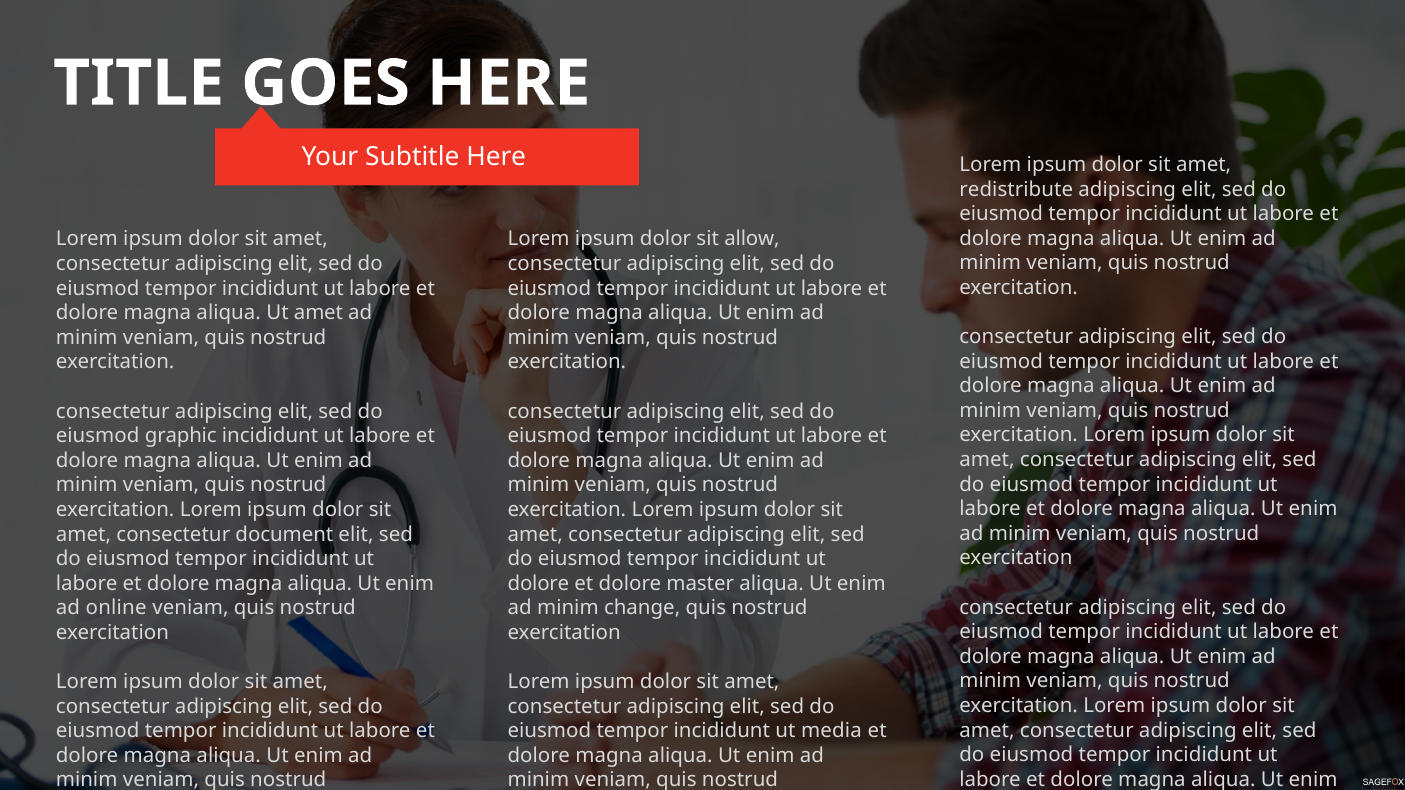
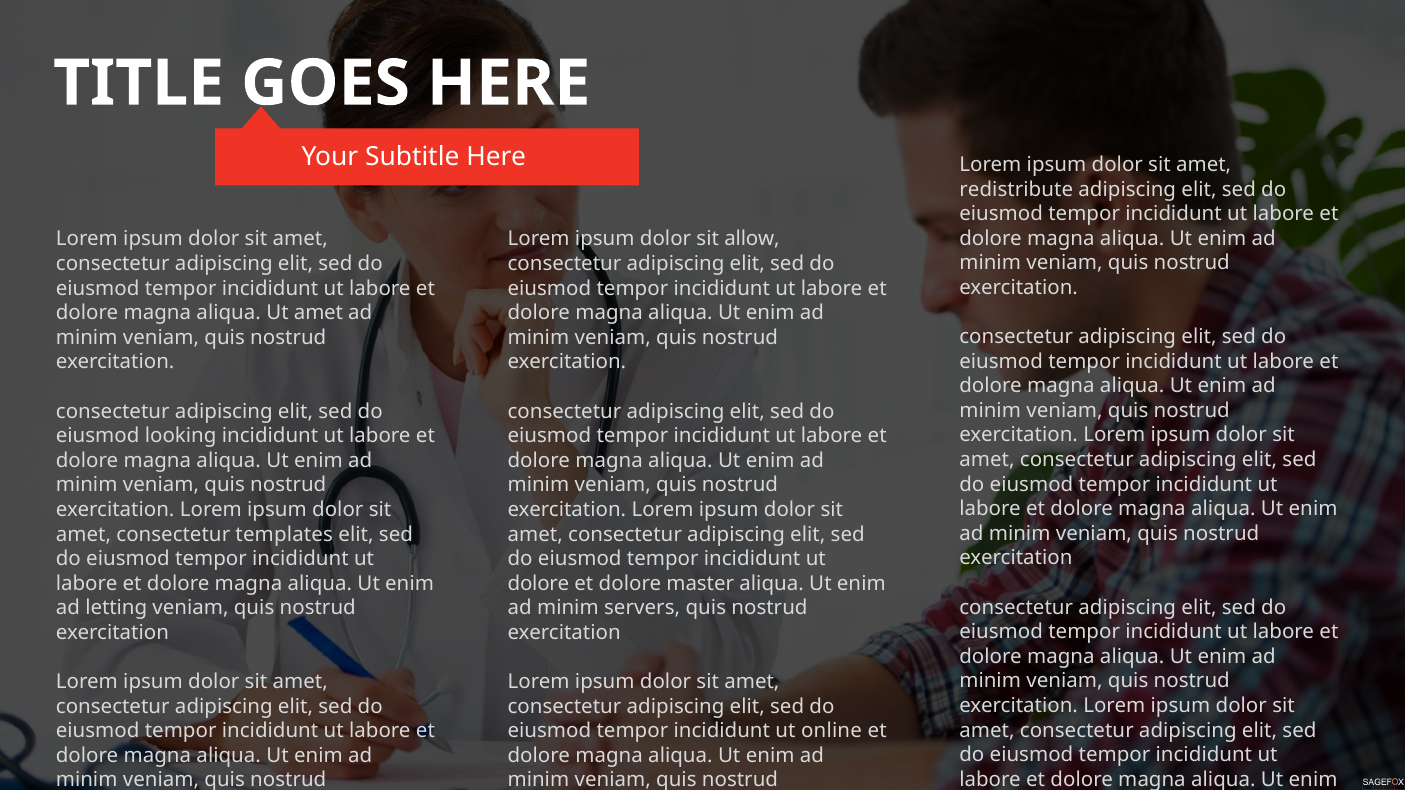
graphic: graphic -> looking (181, 436)
document: document -> templates (284, 534)
online: online -> letting (116, 608)
change: change -> servers (642, 608)
media: media -> online (831, 731)
